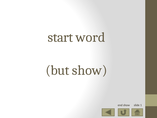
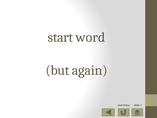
but show: show -> again (90, 70)
